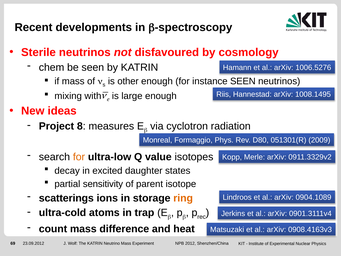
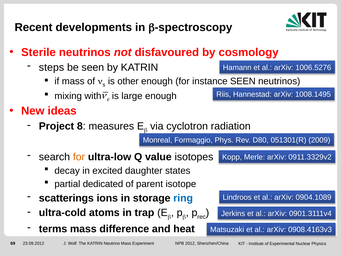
chem: chem -> steps (51, 67)
sensitivity: sensitivity -> dedicated (103, 184)
ring colour: orange -> blue (183, 198)
count: count -> terms (53, 229)
